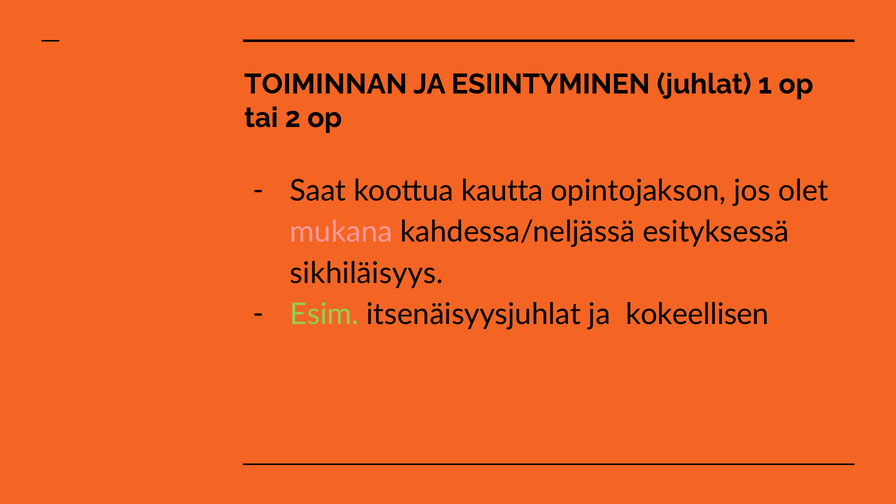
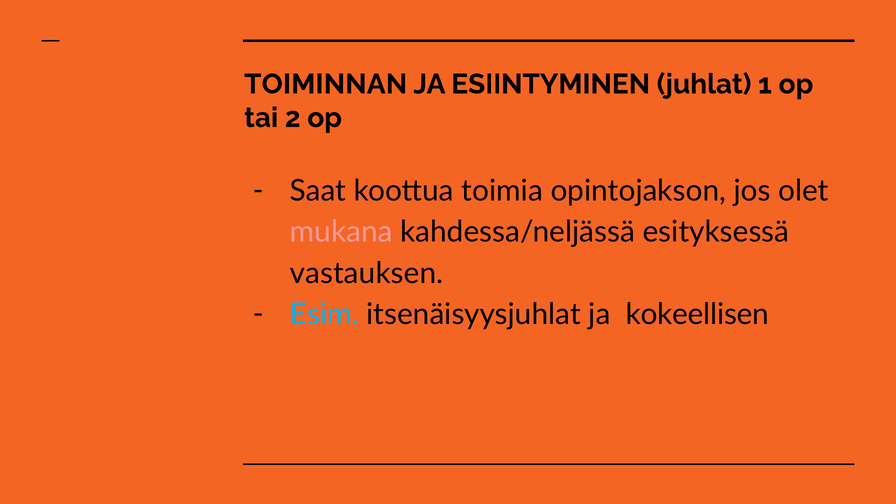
kautta: kautta -> toimia (502, 191)
sikhiläisyys: sikhiläisyys -> vastauksen (367, 273)
Esim colour: light green -> light blue (324, 314)
